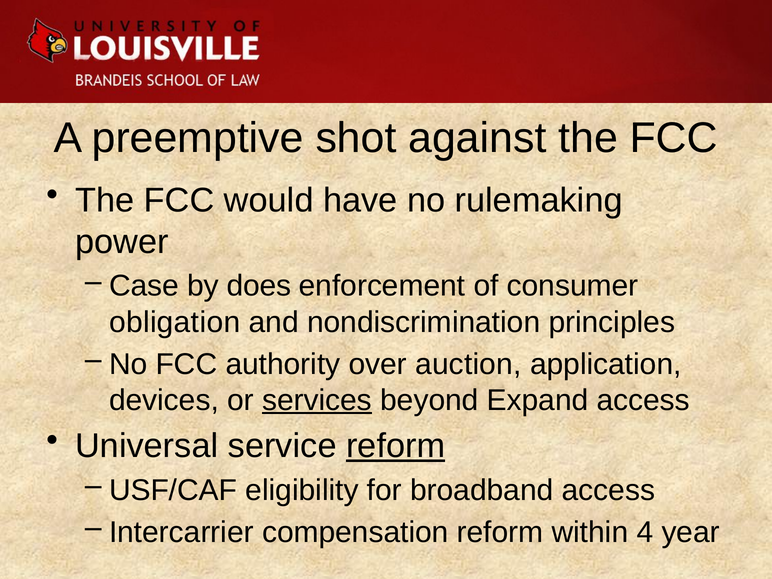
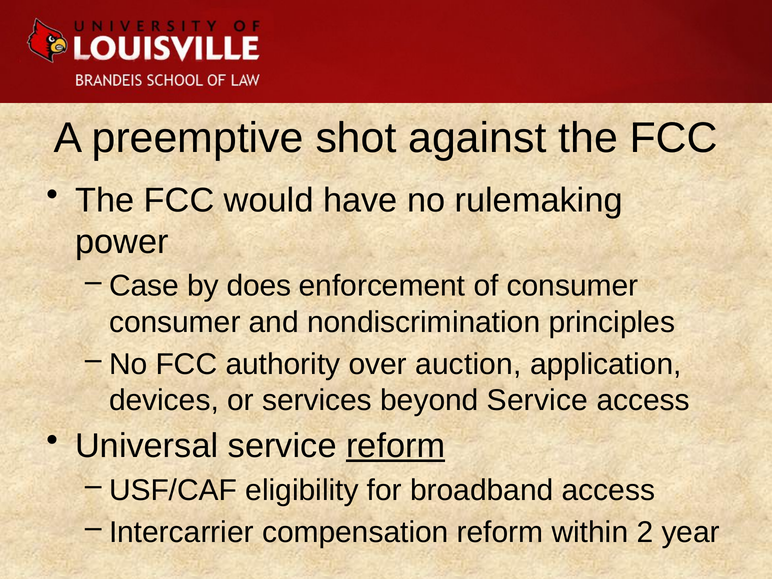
obligation: obligation -> consumer (175, 322)
services underline: present -> none (317, 400)
beyond Expand: Expand -> Service (537, 400)
4: 4 -> 2 (645, 532)
